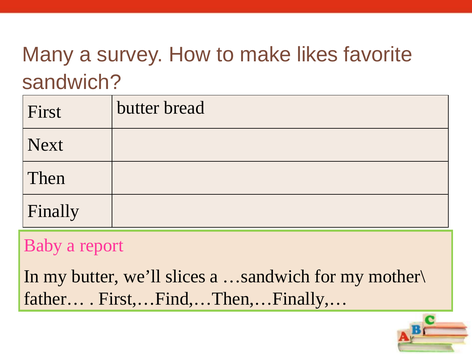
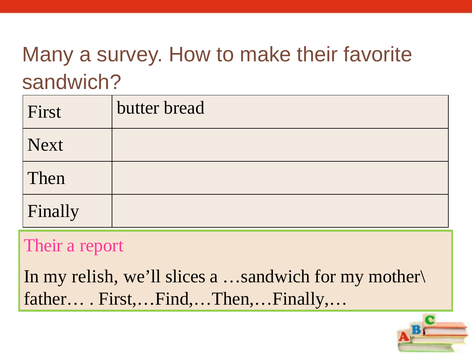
make likes: likes -> their (317, 55)
Baby: Baby -> Their (43, 245)
my butter: butter -> relish (95, 277)
